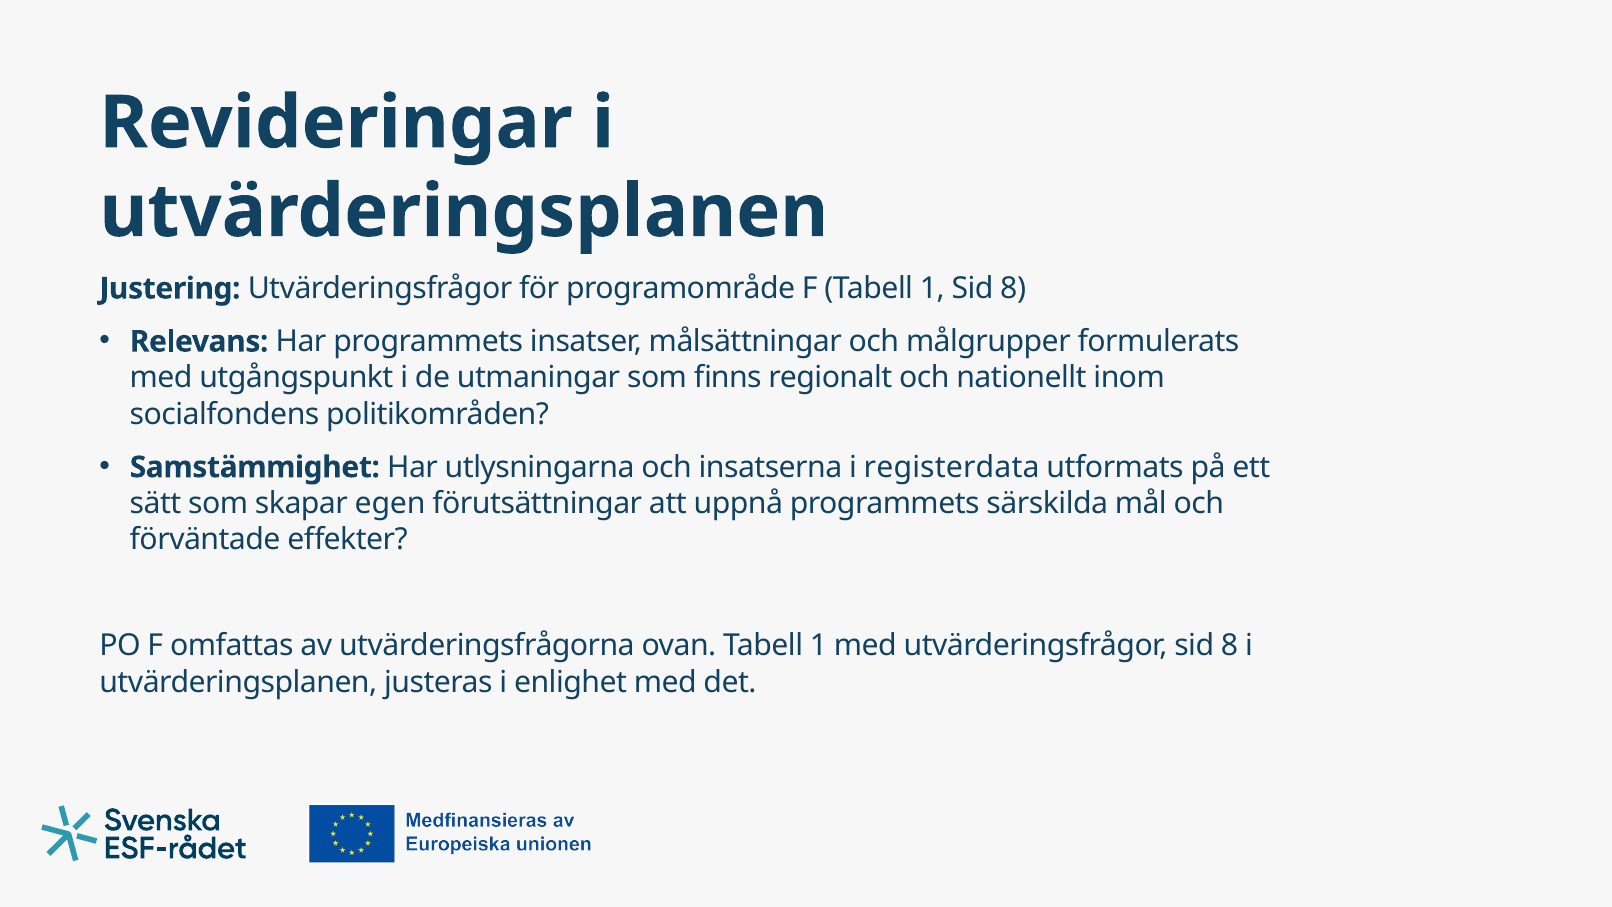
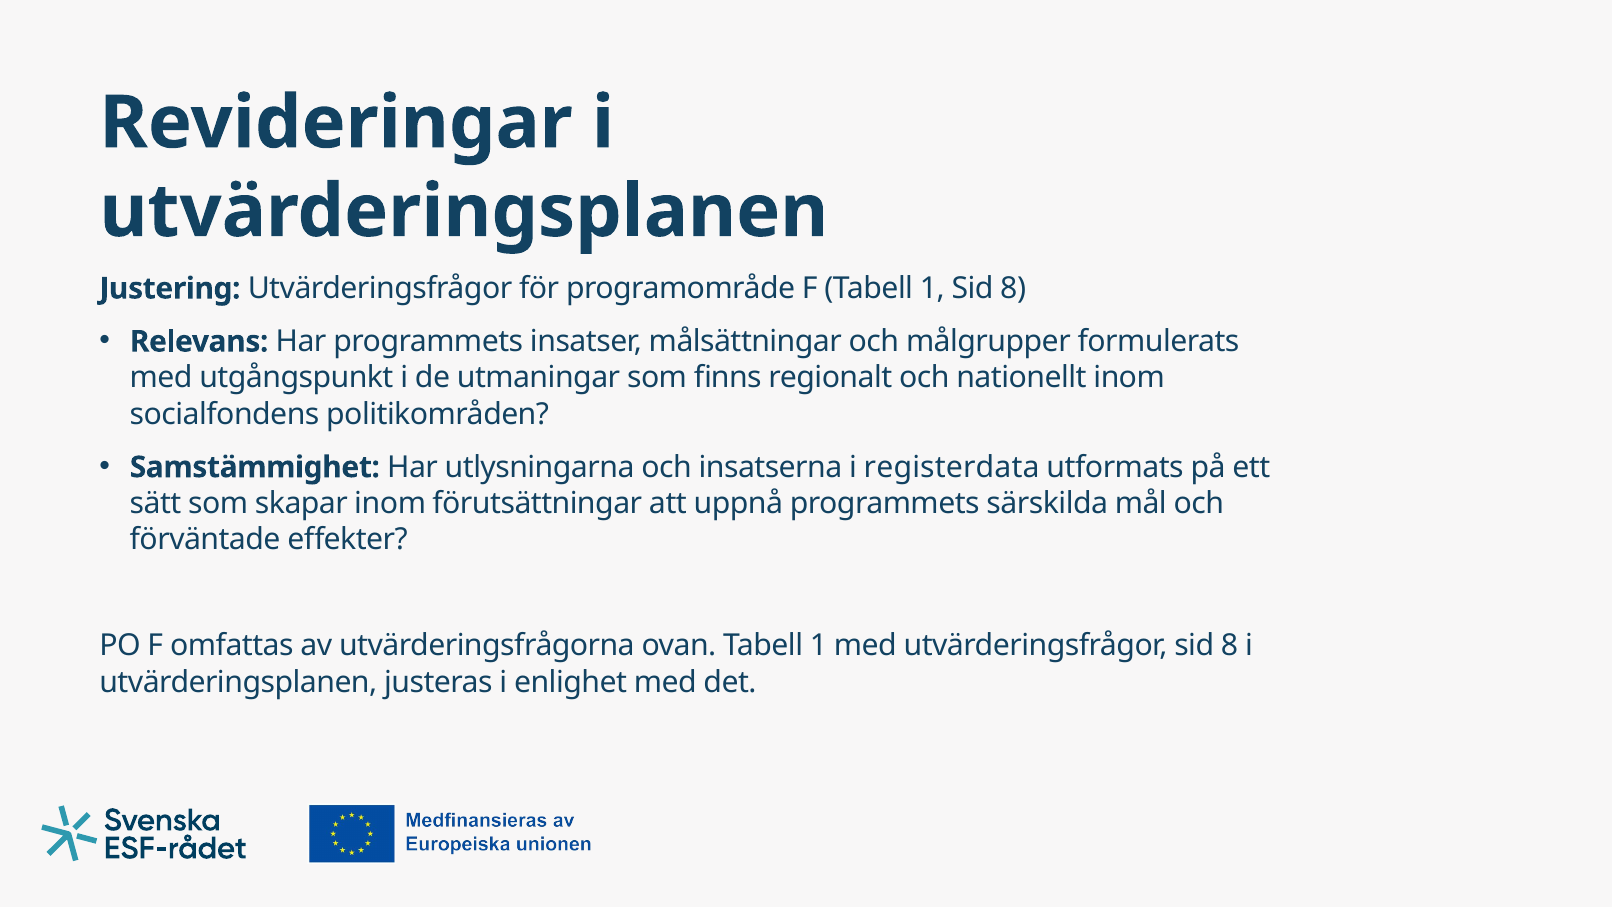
skapar egen: egen -> inom (390, 503)
